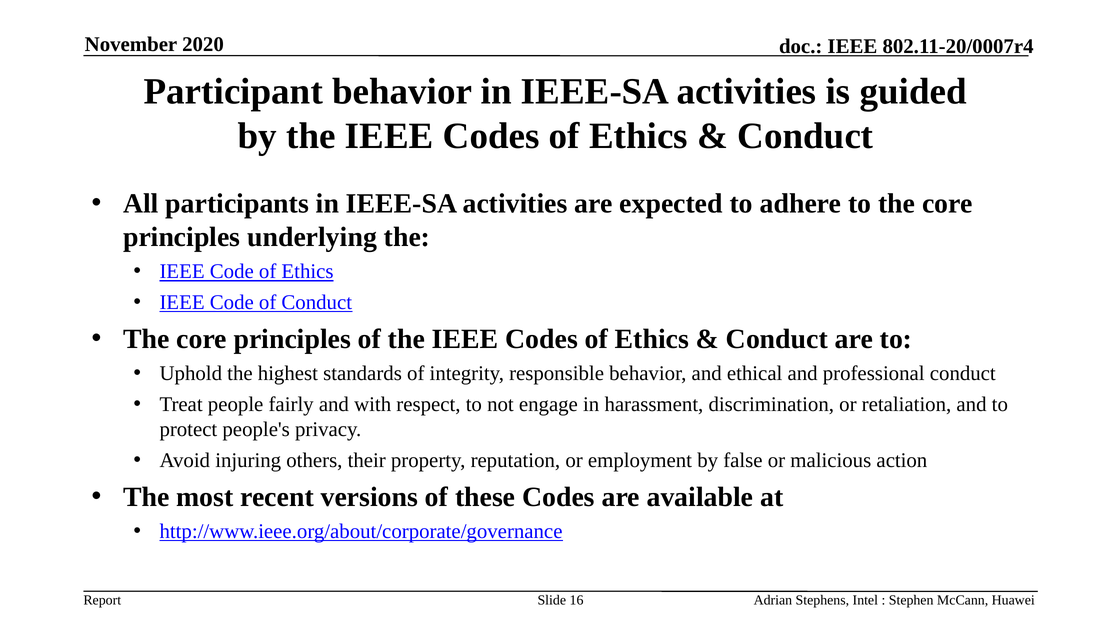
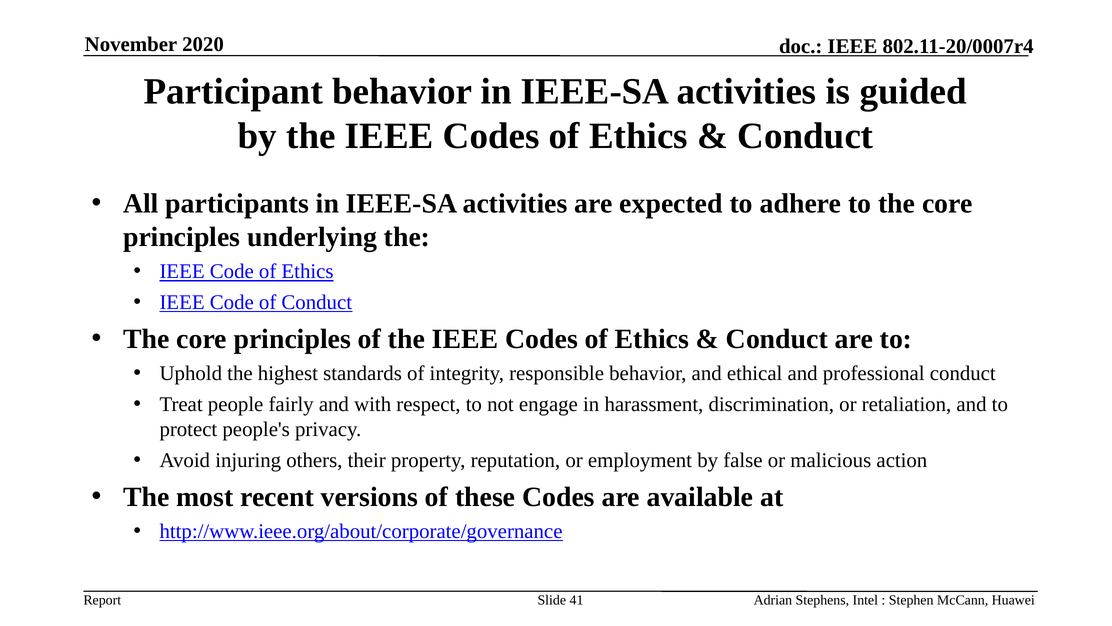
16: 16 -> 41 (577, 600)
